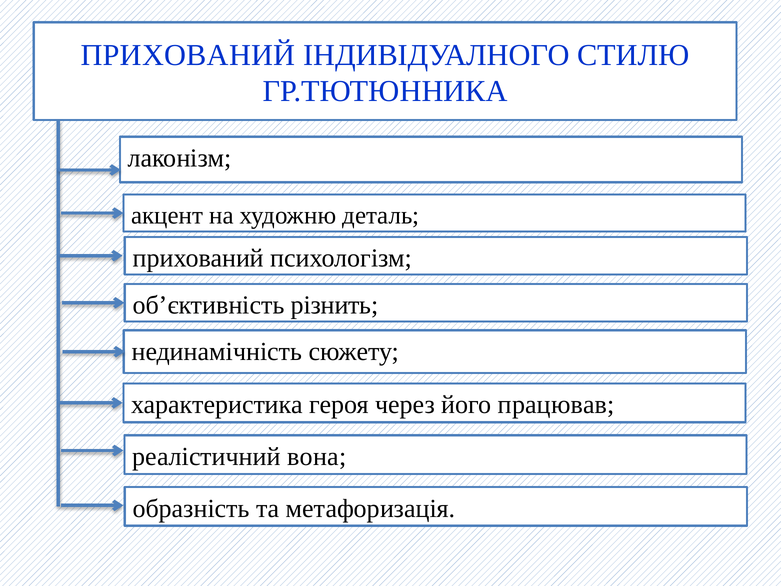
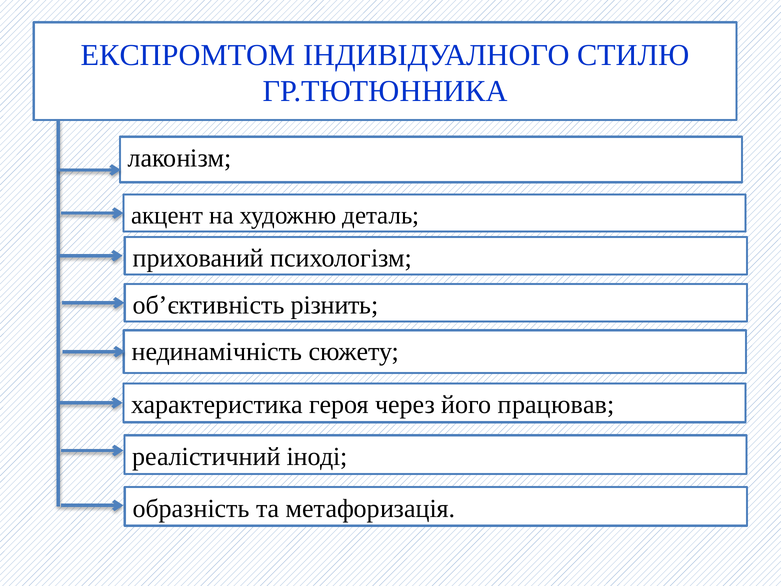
ПРИХОВАНИЙ: ПРИХОВАНИЙ -> ЕКСПРОМТОМ (188, 55)
вона: вона -> іноді (317, 456)
